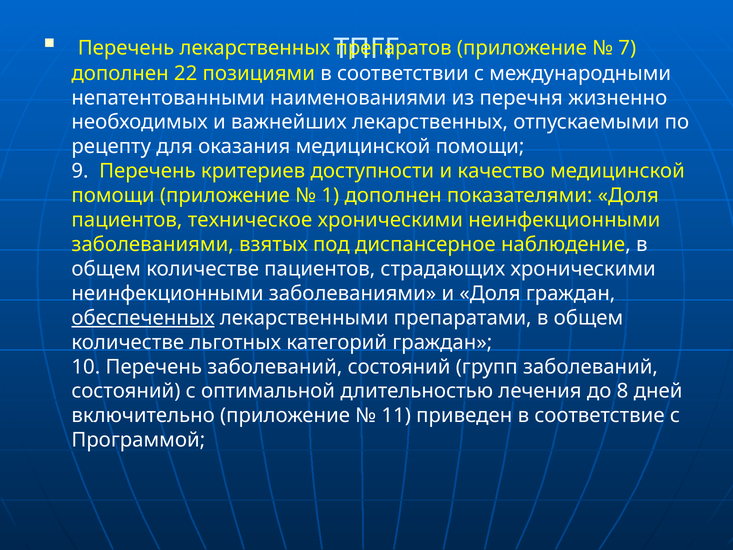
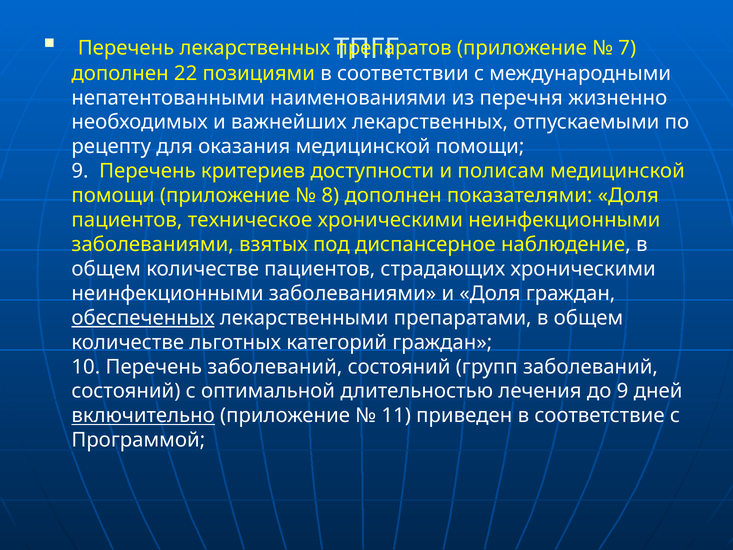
качество: качество -> полисам (501, 171)
1: 1 -> 8 (330, 196)
до 8: 8 -> 9 (623, 391)
включительно underline: none -> present (143, 416)
